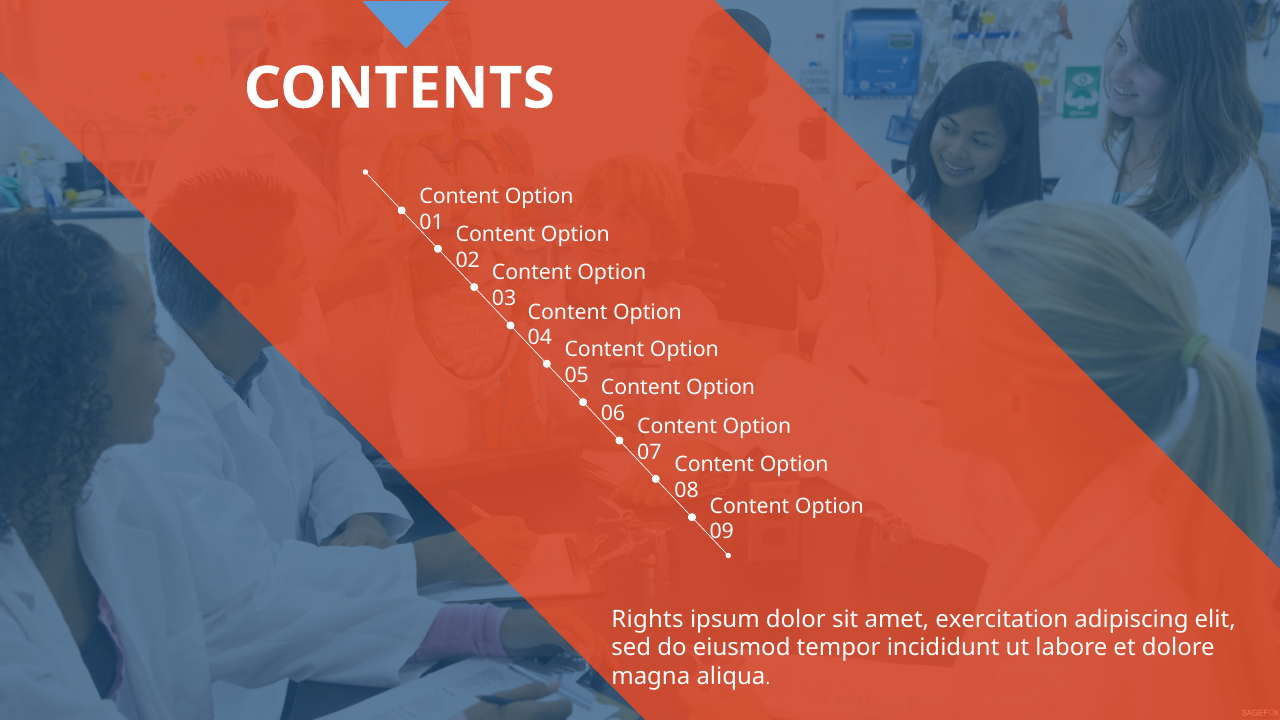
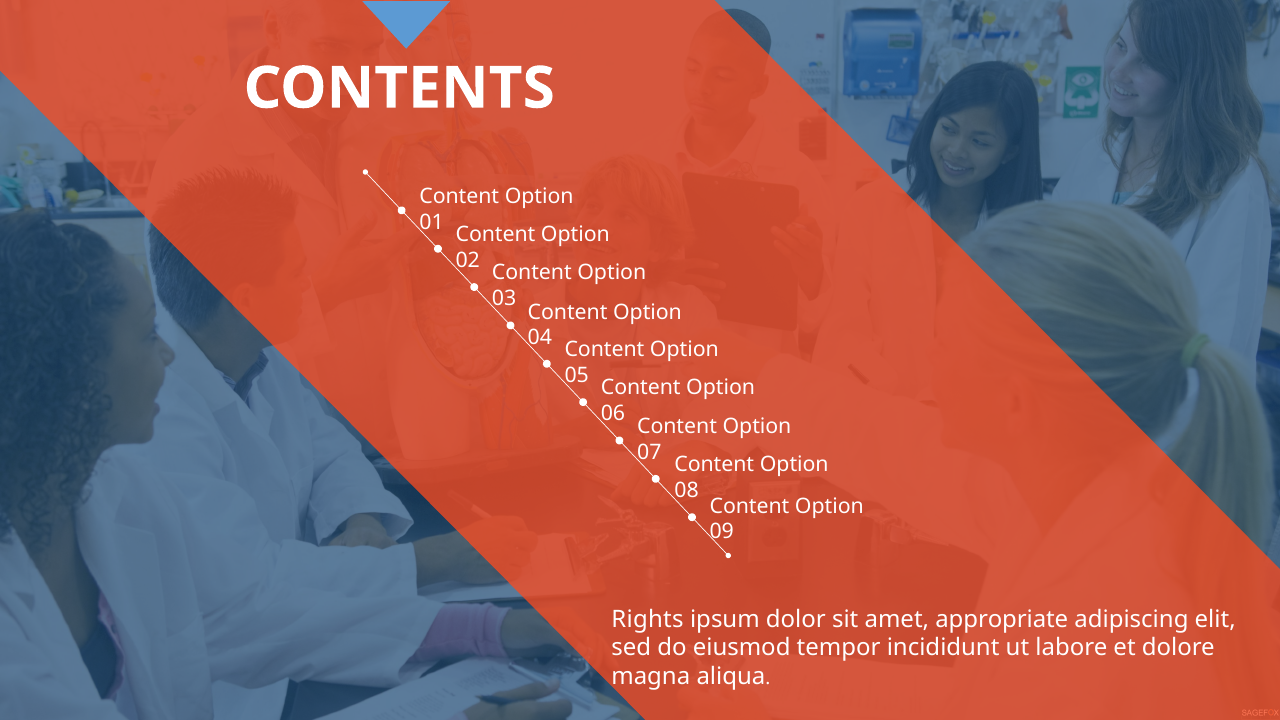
exercitation: exercitation -> appropriate (1002, 619)
